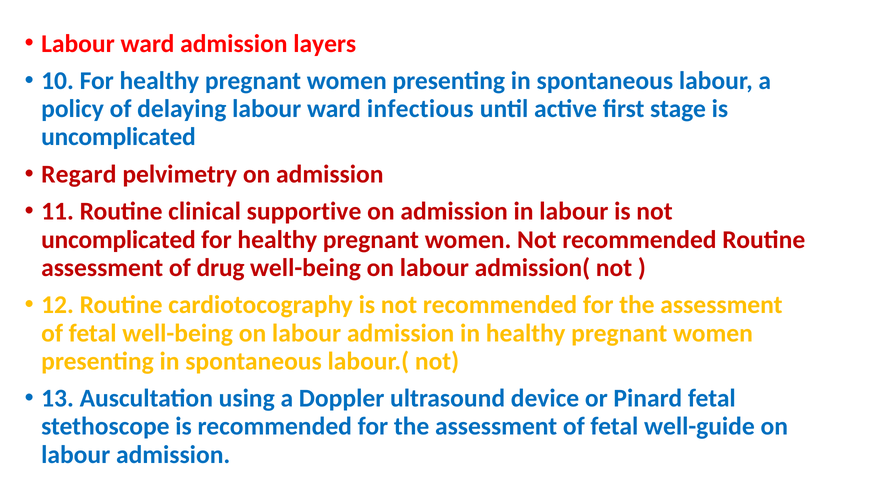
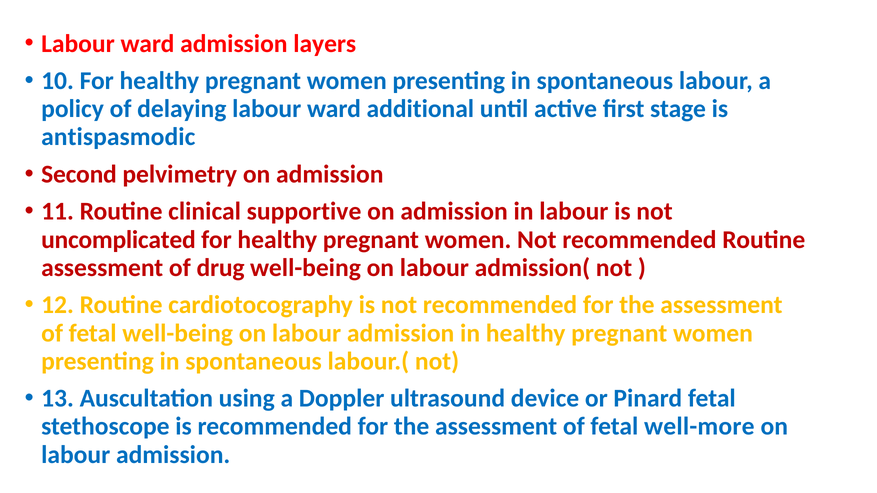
infectious: infectious -> additional (420, 109)
uncomplicated: uncomplicated -> antispasmodic (118, 137)
Regard: Regard -> Second (79, 174)
well-guide: well-guide -> well-more (699, 427)
